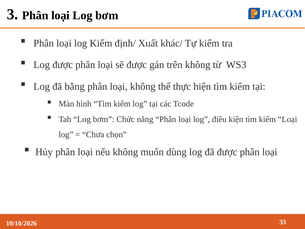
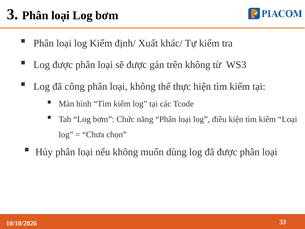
bằng: bằng -> công (75, 86)
